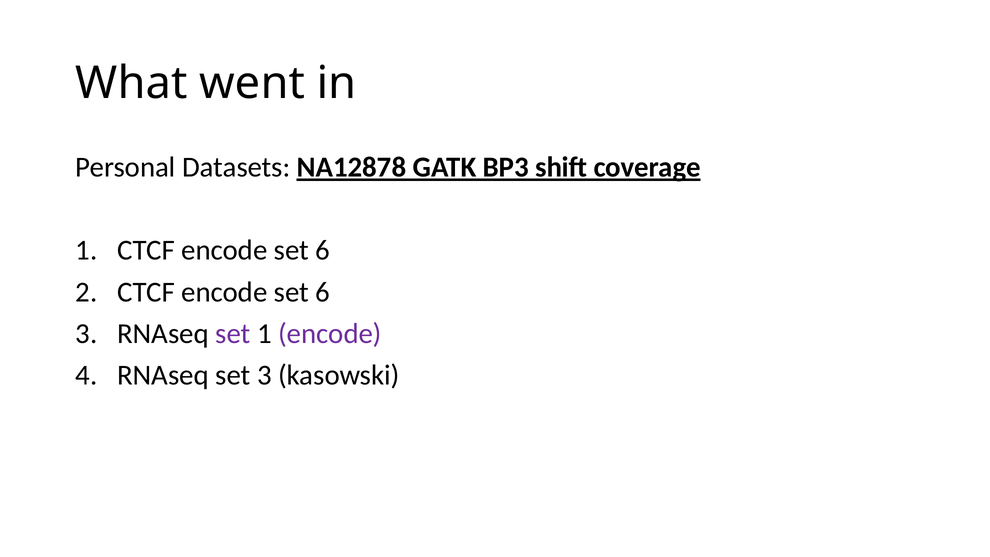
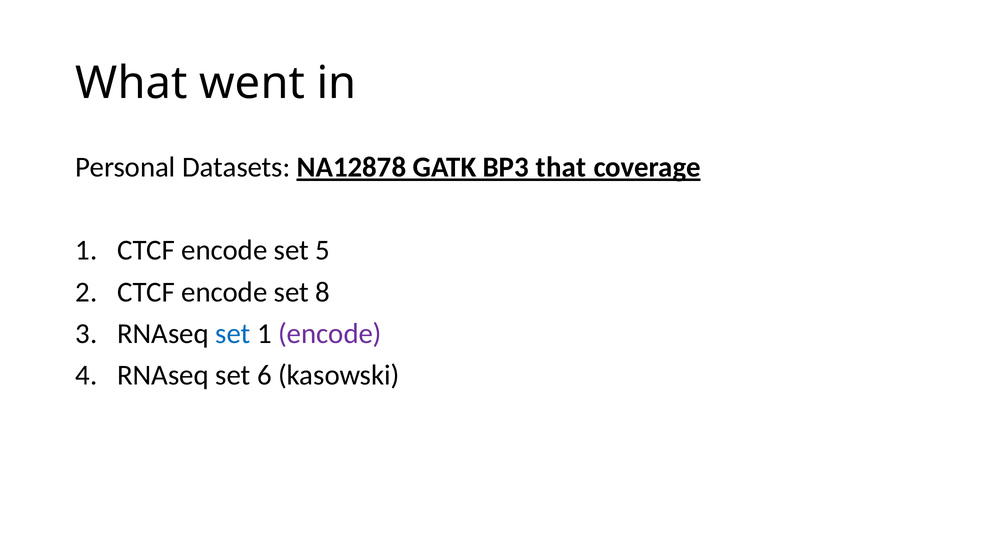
shift: shift -> that (561, 167)
6: 6 -> 5 (323, 250)
6: 6 -> 8 (323, 292)
set colour: purple -> blue (233, 333)
set 3: 3 -> 6 (264, 375)
